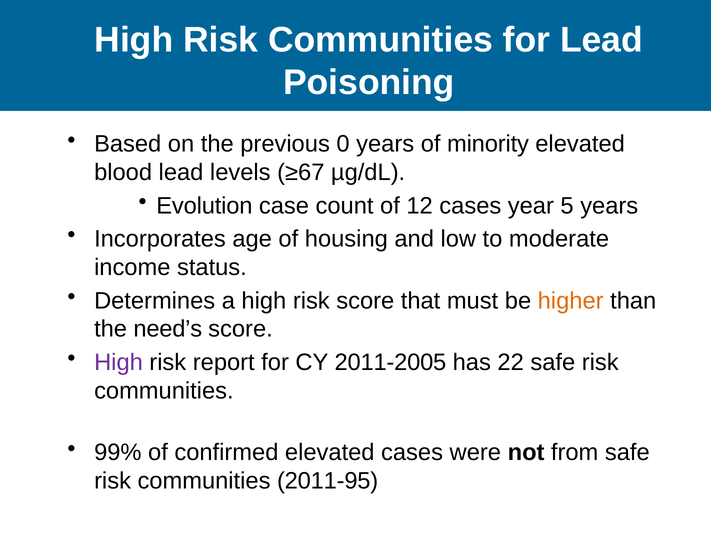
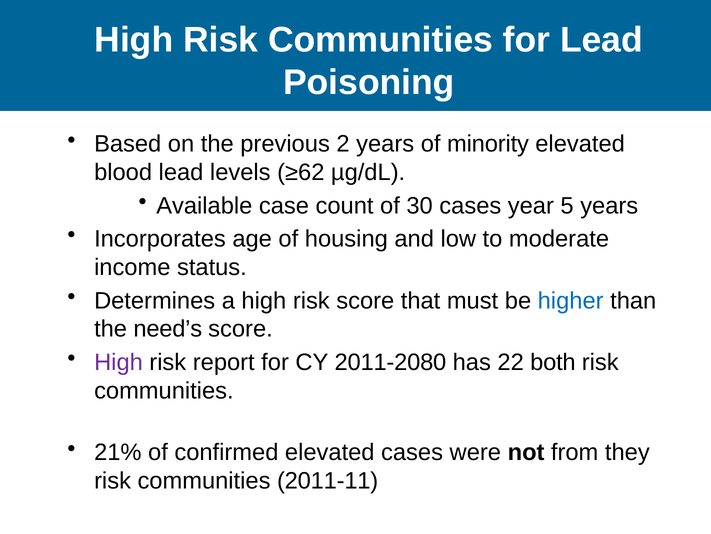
0: 0 -> 2 (343, 144)
≥67: ≥67 -> ≥62 (301, 172)
Evolution: Evolution -> Available (204, 205)
12: 12 -> 30 (420, 205)
higher colour: orange -> blue (571, 300)
2011-2005: 2011-2005 -> 2011-2080 (390, 362)
22 safe: safe -> both (553, 362)
99%: 99% -> 21% (118, 452)
from safe: safe -> they (627, 452)
2011-95: 2011-95 -> 2011-11 (328, 480)
